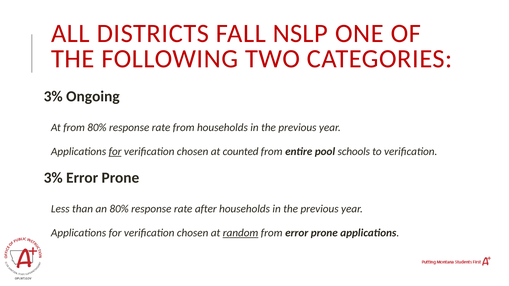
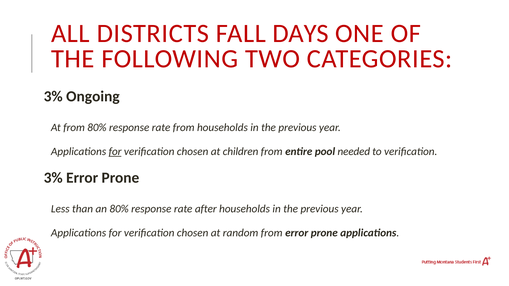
NSLP: NSLP -> DAYS (301, 33)
counted: counted -> children (241, 152)
schools: schools -> needed (354, 152)
random underline: present -> none (241, 233)
